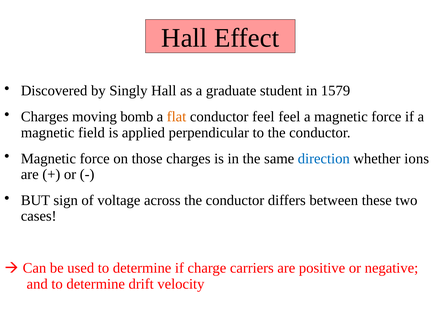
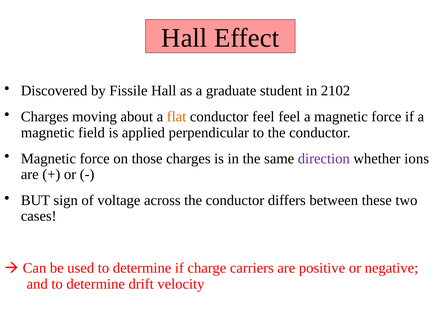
Singly: Singly -> Fissile (128, 91)
1579: 1579 -> 2102 (336, 91)
bomb: bomb -> about (137, 117)
direction colour: blue -> purple (324, 159)
